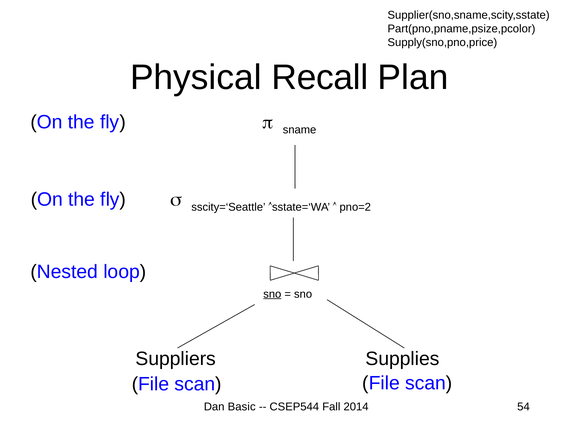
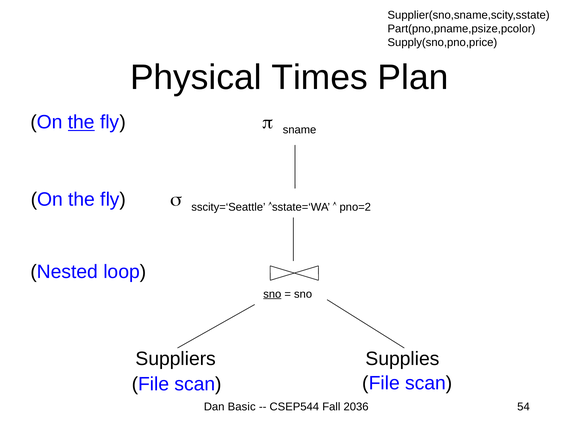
Recall: Recall -> Times (320, 77)
the underline: none -> present (81, 122)
2014: 2014 -> 2036 (356, 406)
